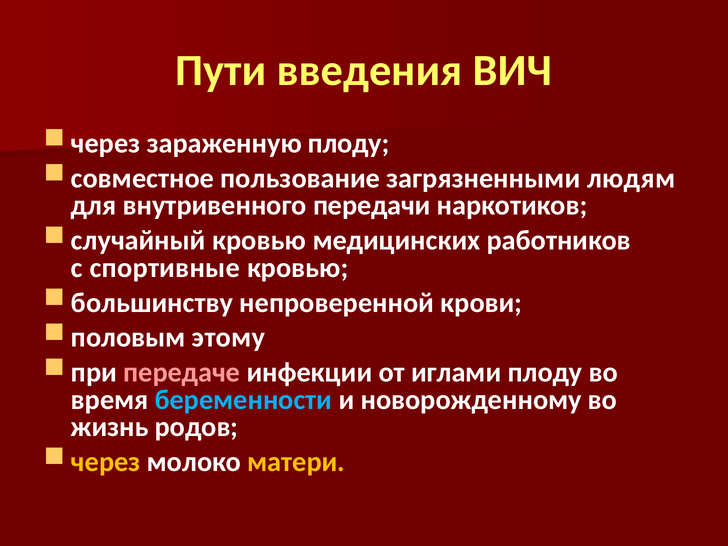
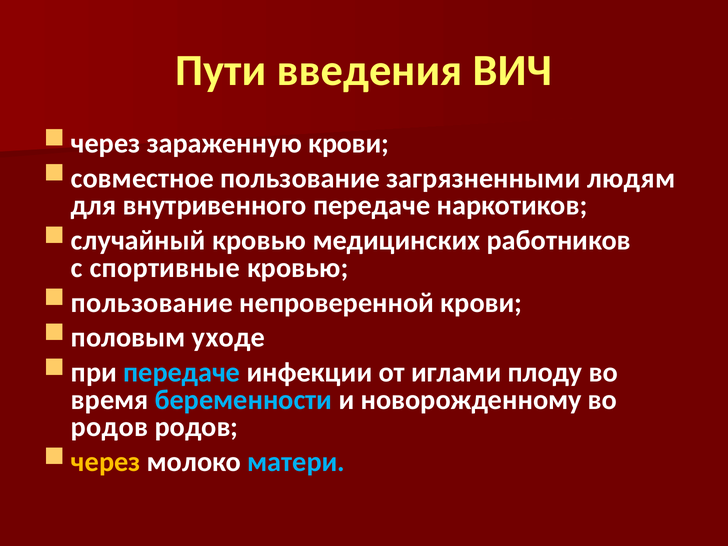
зараженную плоду: плоду -> крови (349, 143)
внутривенного передачи: передачи -> передаче (372, 206)
большинству: большинству -> пользование (152, 303)
этому: этому -> уходе (229, 338)
передаче colour: pink -> light blue (182, 373)
жизнь: жизнь -> родов (110, 427)
матери colour: yellow -> light blue (296, 462)
